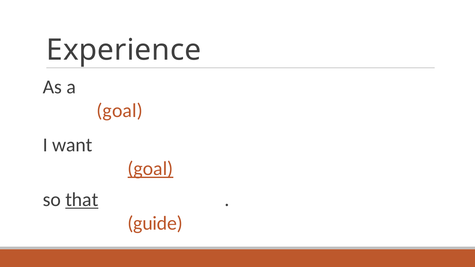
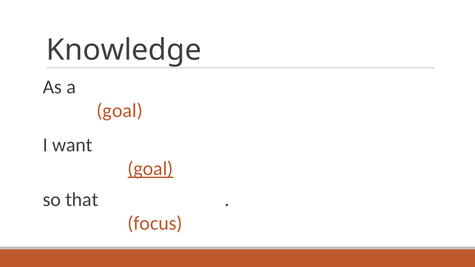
Experience: Experience -> Knowledge (124, 50)
that underline: present -> none (82, 200)
guide: guide -> focus (155, 223)
